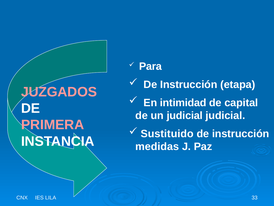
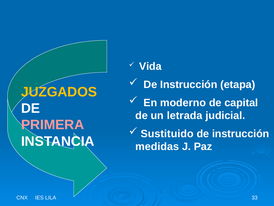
Para: Para -> Vida (150, 66)
JUZGADOS colour: pink -> yellow (59, 92)
intimidad: intimidad -> moderno (183, 103)
un judicial: judicial -> letrada (185, 115)
